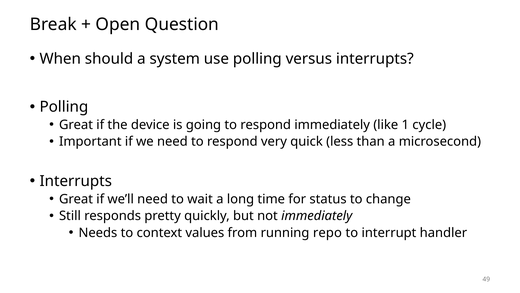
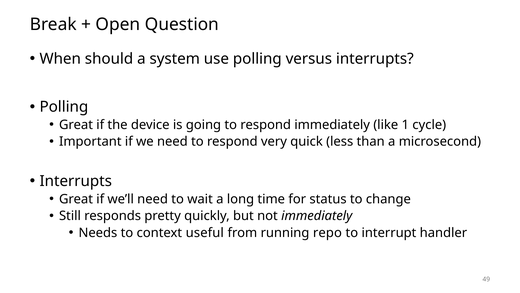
values: values -> useful (205, 232)
